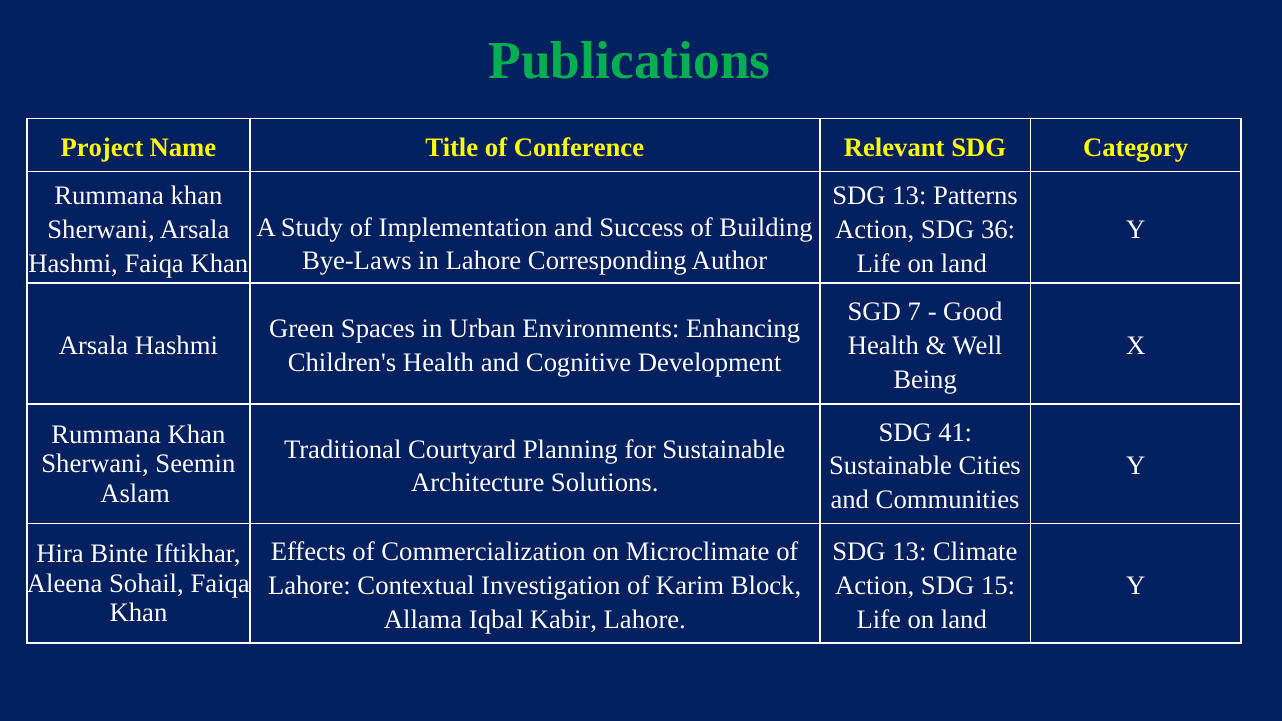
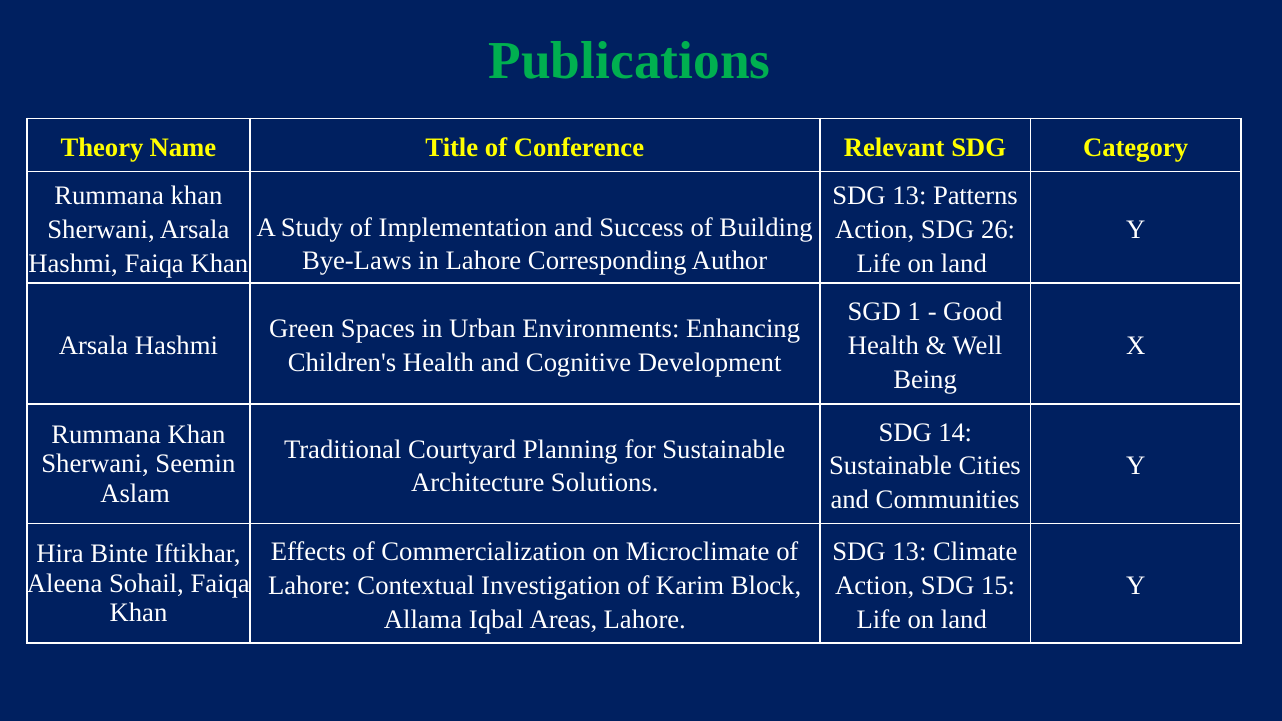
Project: Project -> Theory (102, 147)
36: 36 -> 26 (998, 230)
7: 7 -> 1 (914, 312)
41: 41 -> 14 (955, 432)
Kabir: Kabir -> Areas (564, 620)
